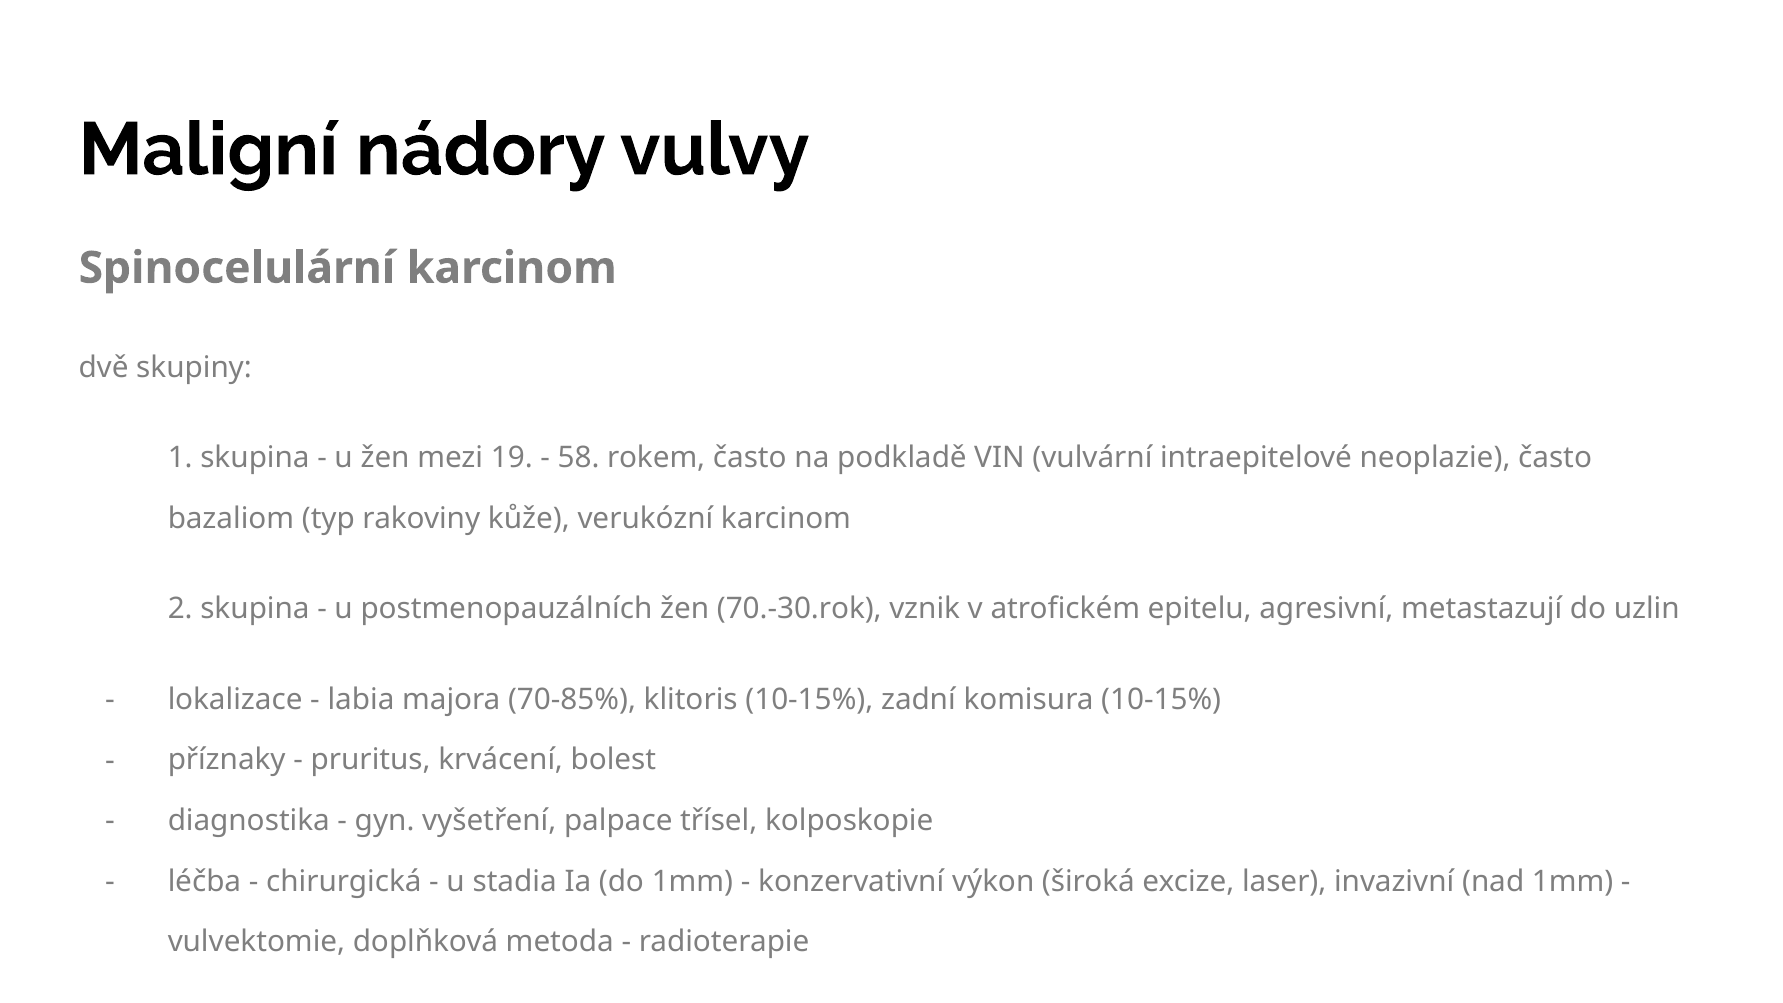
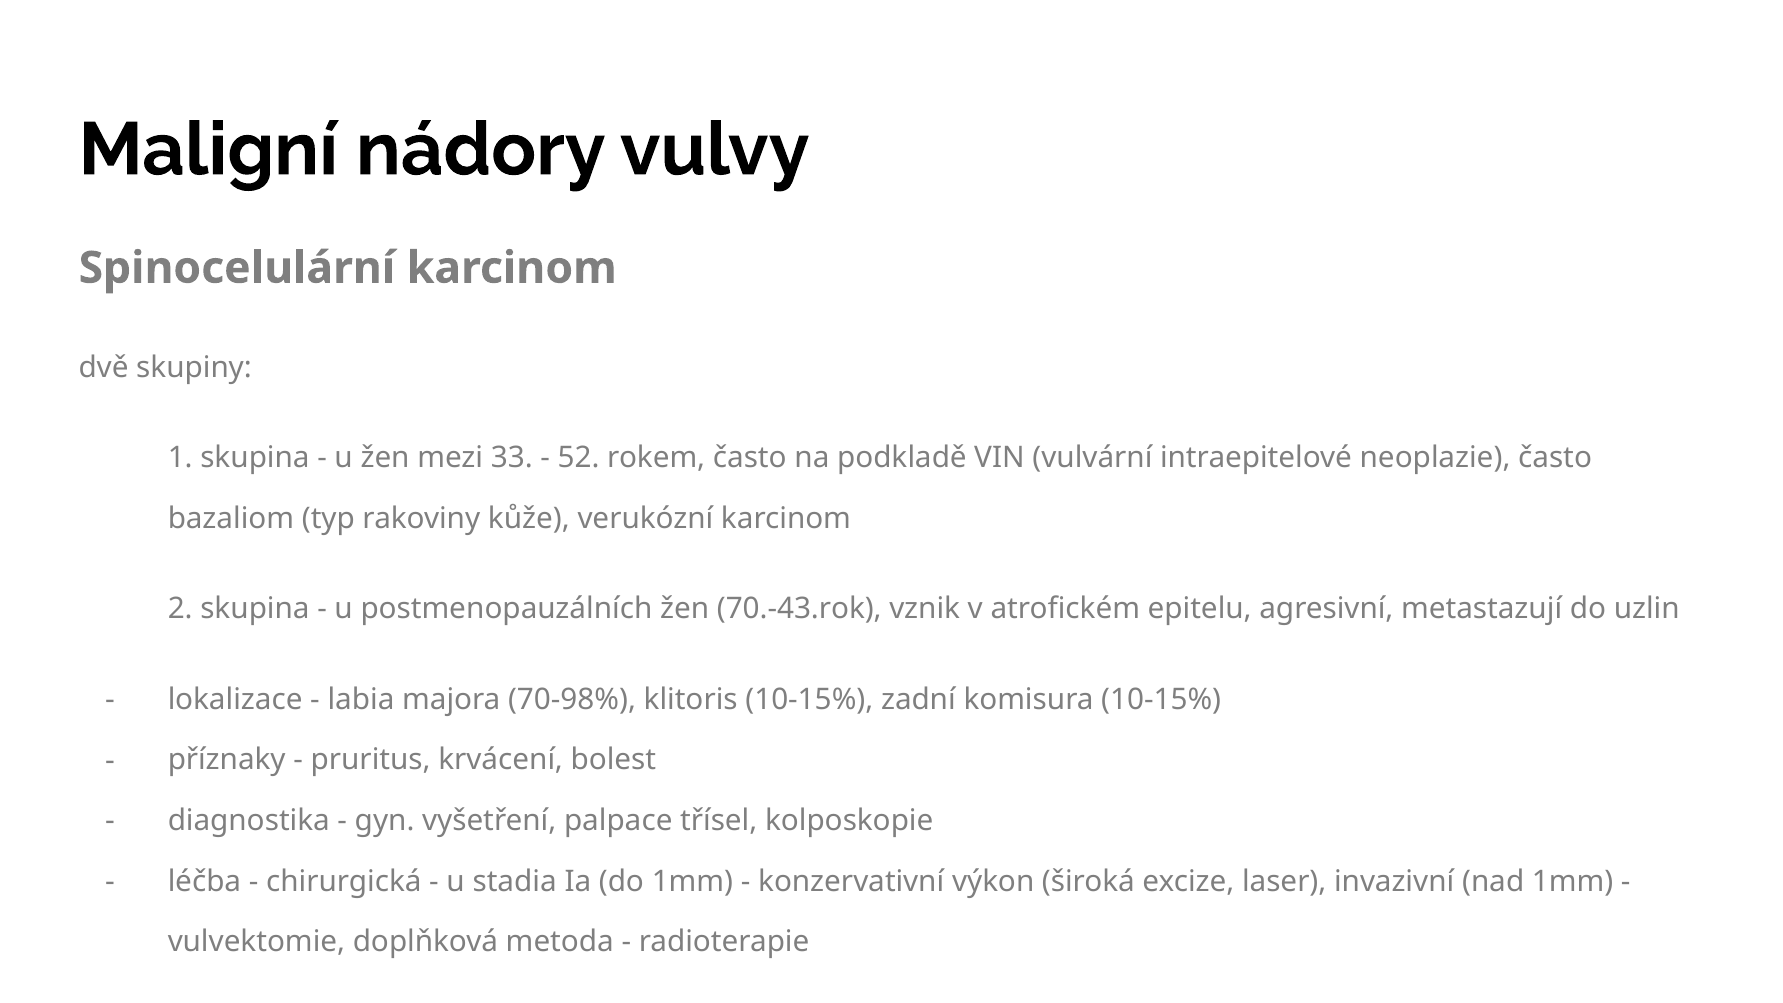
19: 19 -> 33 (512, 458)
58: 58 -> 52 (579, 458)
70.-30.rok: 70.-30.rok -> 70.-43.rok (799, 609)
70-85%: 70-85% -> 70-98% (572, 699)
